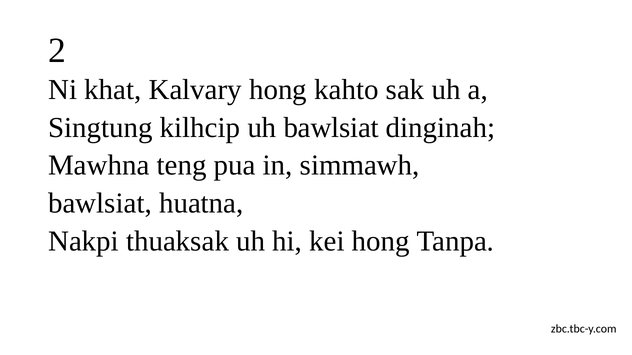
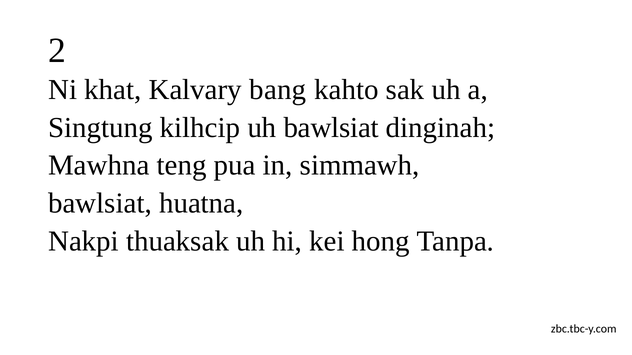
Kalvary hong: hong -> bang (278, 90)
